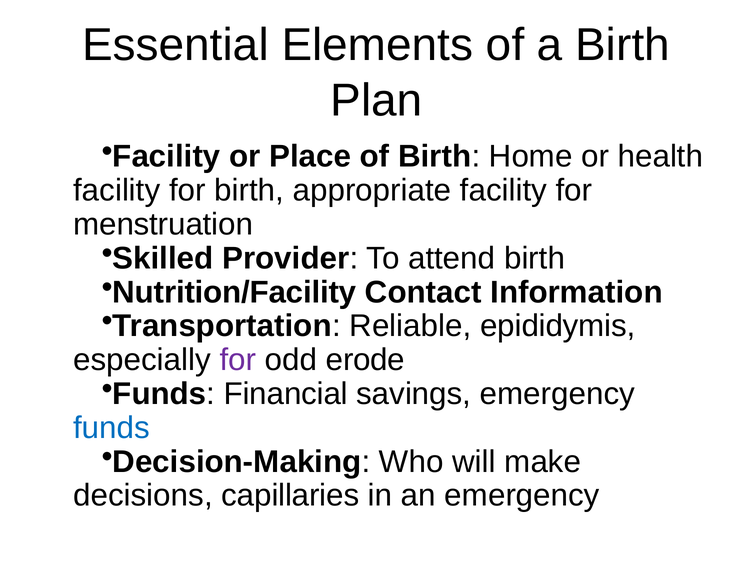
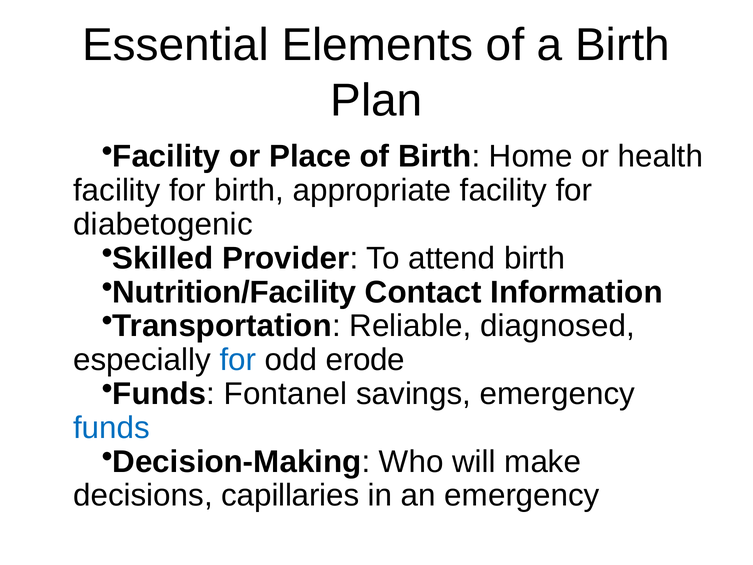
menstruation: menstruation -> diabetogenic (163, 224)
epididymis: epididymis -> diagnosed (558, 326)
for colour: purple -> blue (238, 360)
Financial: Financial -> Fontanel (286, 394)
